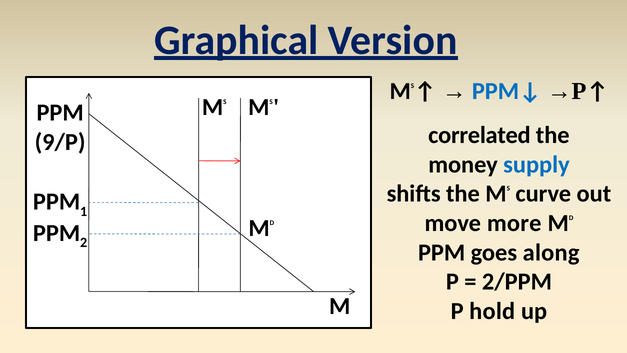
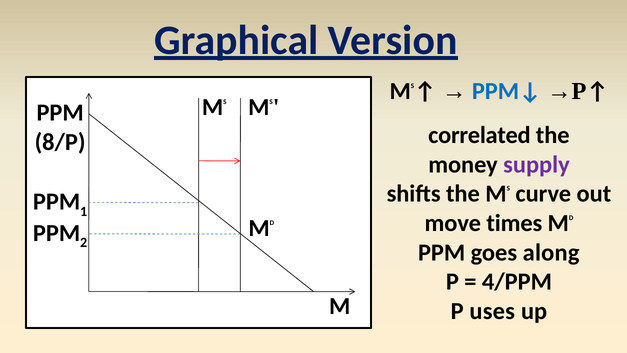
9/P: 9/P -> 8/P (60, 142)
supply colour: blue -> purple (536, 164)
more: more -> times (514, 223)
2/PPM: 2/PPM -> 4/PPM (517, 282)
hold: hold -> uses (492, 311)
